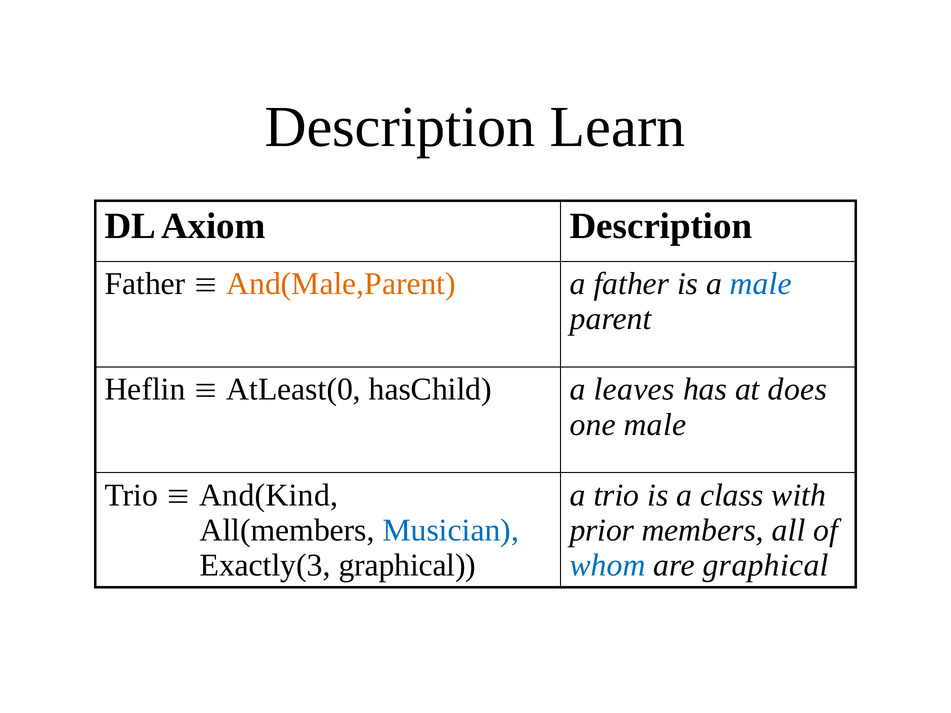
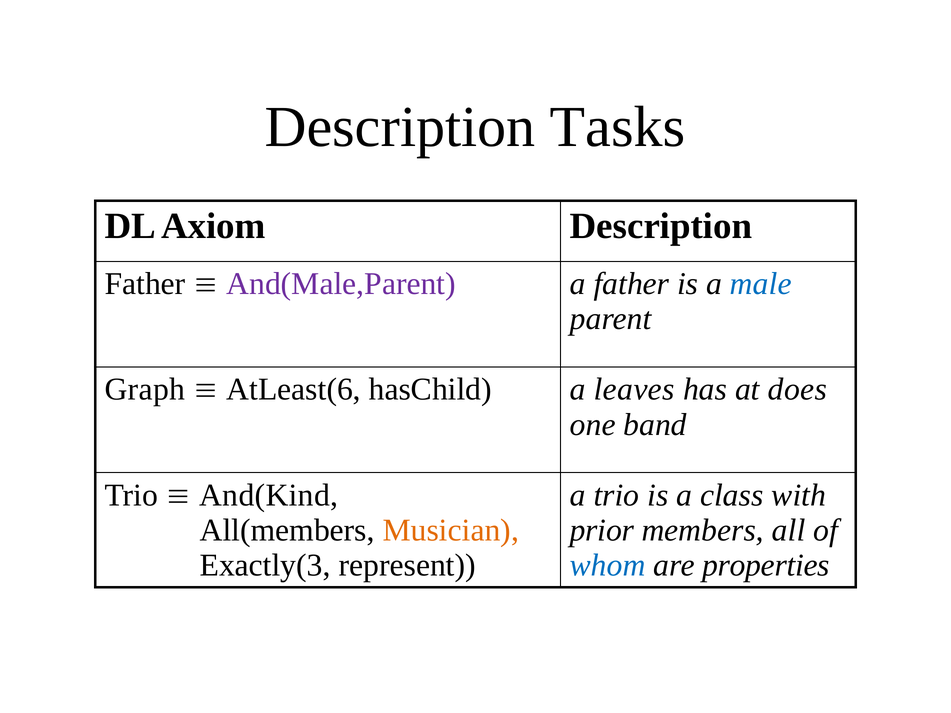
Learn: Learn -> Tasks (618, 127)
And(Male,Parent colour: orange -> purple (341, 284)
Heflin: Heflin -> Graph (145, 390)
AtLeast(0: AtLeast(0 -> AtLeast(6 (294, 390)
one male: male -> band (655, 425)
Musician colour: blue -> orange (451, 530)
Exactly(3 graphical: graphical -> represent (407, 565)
are graphical: graphical -> properties (766, 565)
